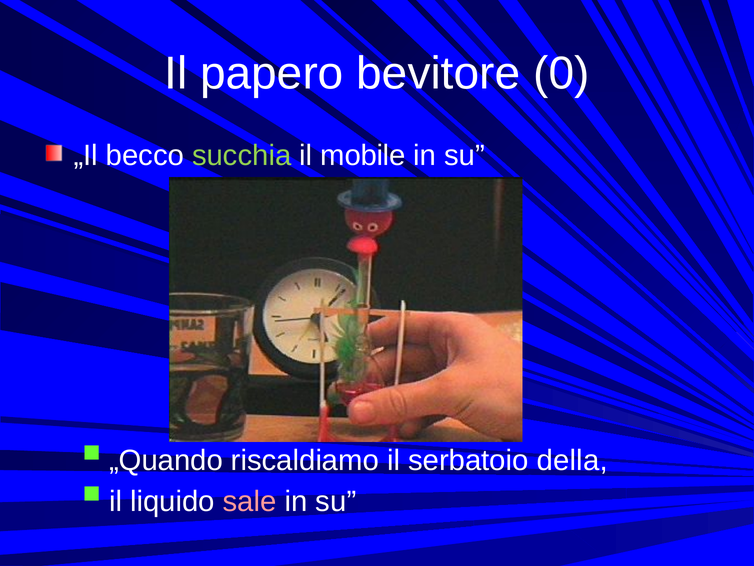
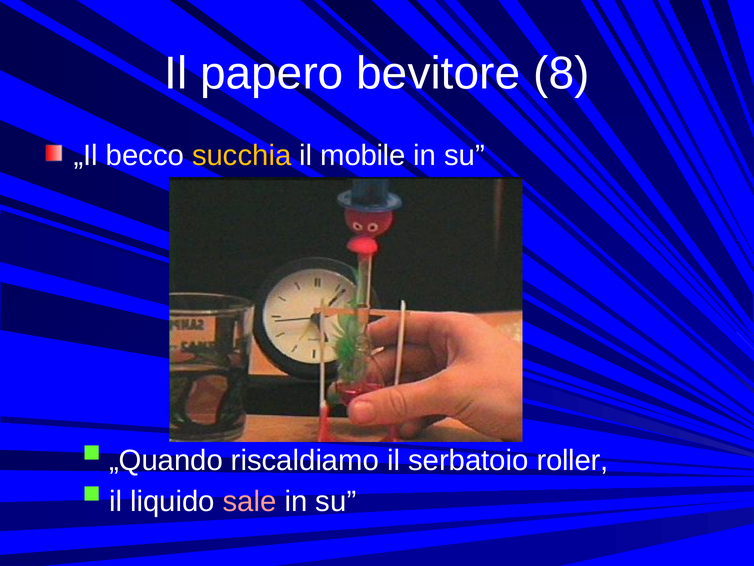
0: 0 -> 8 (561, 73)
succhia colour: light green -> yellow (242, 155)
della: della -> roller (572, 460)
